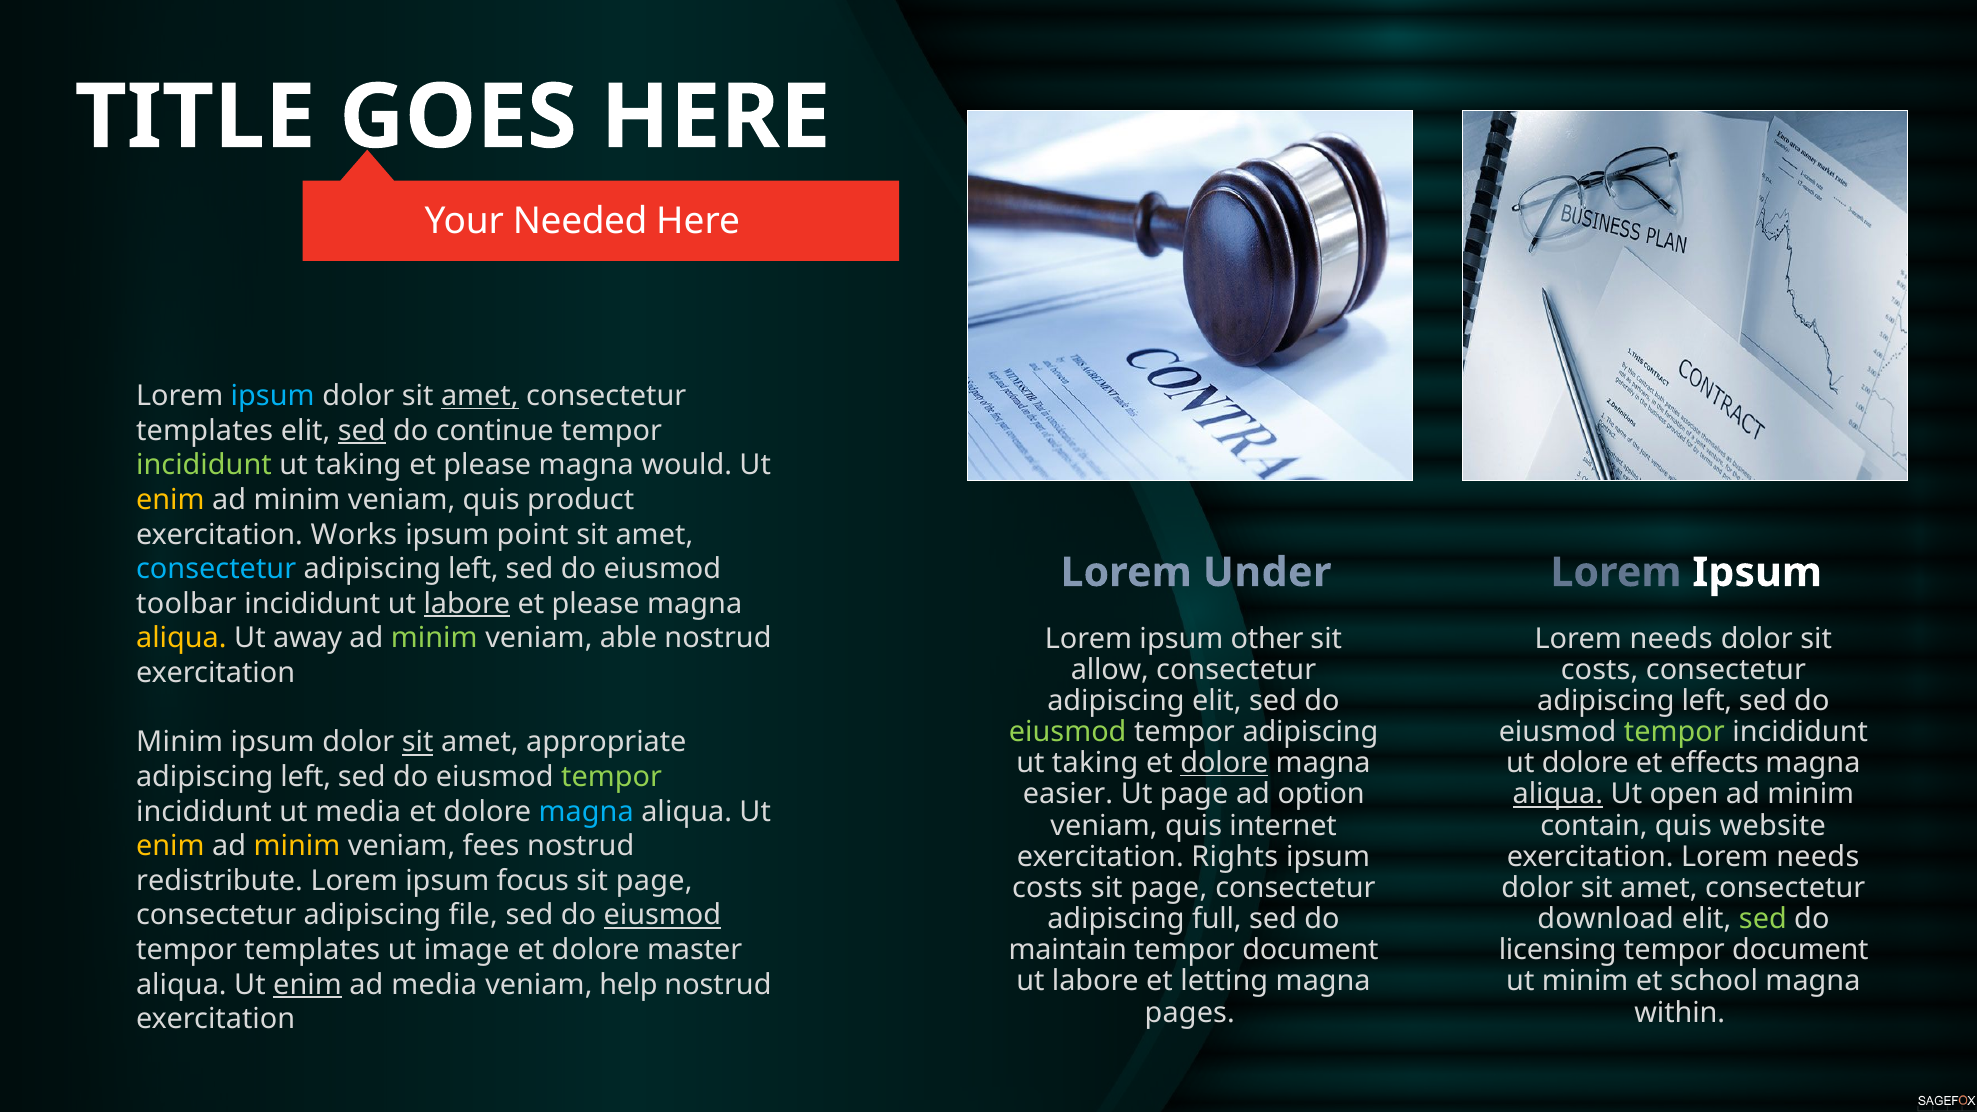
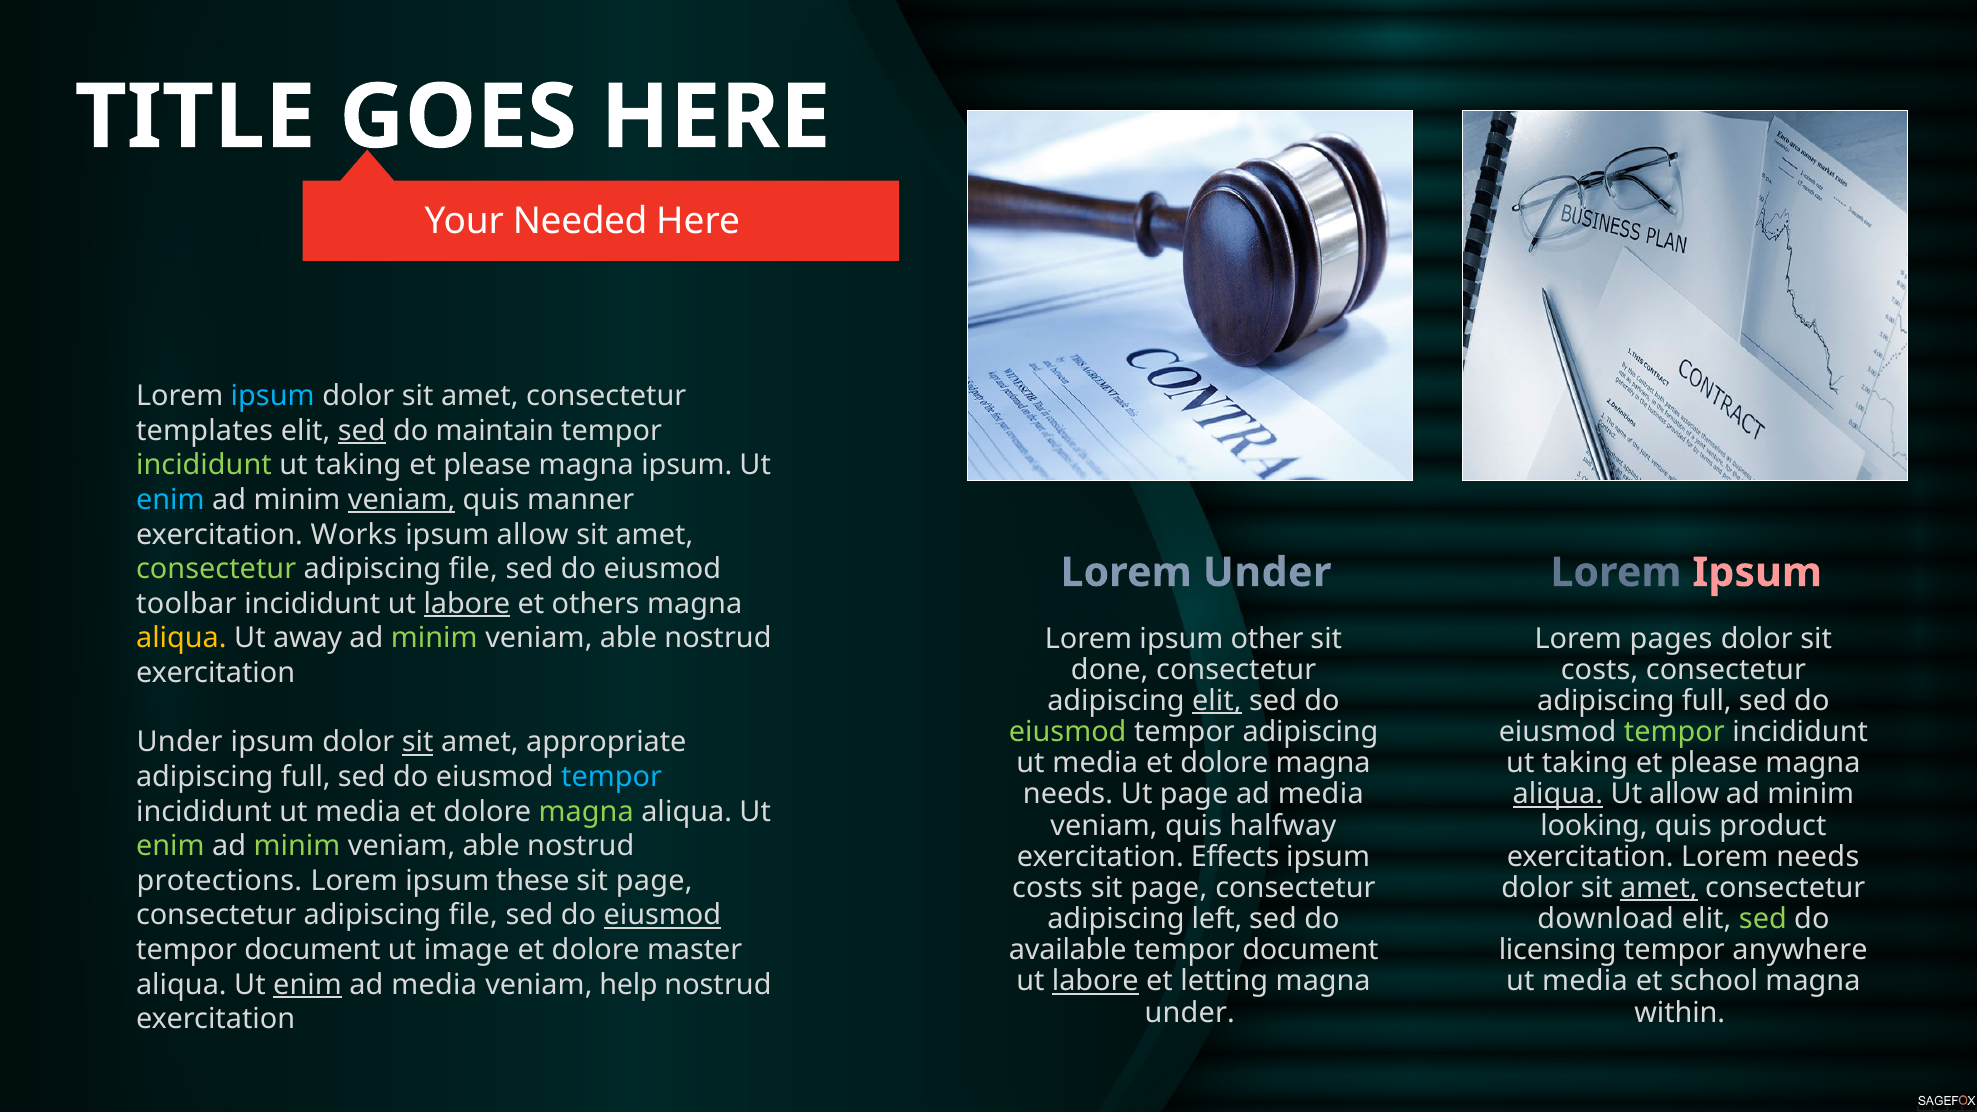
amet underline: present -> none (480, 396)
continue: continue -> maintain (495, 431)
magna would: would -> ipsum (687, 465)
enim colour: yellow -> light blue (170, 500)
veniam underline: none -> present (402, 500)
product: product -> manner (581, 500)
ipsum point: point -> allow (533, 535)
consectetur colour: light blue -> light green (216, 569)
left: left -> file (473, 569)
Ipsum colour: white -> pink (1757, 573)
please: please -> others (596, 604)
needs: needs -> pages (1671, 639)
allow: allow -> done (1110, 670)
elit underline: none -> present (1217, 701)
left: left -> full (1707, 701)
Minim: Minim -> Under (180, 742)
taking: taking -> media (1095, 763)
dolore underline: present -> none (1224, 763)
dolore: dolore -> taking (1585, 763)
effects: effects -> please (1714, 763)
left: left -> full (306, 777)
tempor colour: light green -> light blue (612, 777)
easier: easier -> needs (1068, 794)
option: option -> media (1321, 794)
Ut open: open -> allow (1684, 794)
magna colour: light blue -> light green (586, 812)
internet: internet -> halfway (1283, 826)
contain: contain -> looking (1594, 826)
website: website -> product (1773, 826)
enim colour: yellow -> light green (170, 846)
minim colour: yellow -> light green (297, 846)
fees: fees -> able (491, 846)
Rights: Rights -> Effects (1235, 857)
redistribute: redistribute -> protections (219, 881)
focus: focus -> these (533, 881)
amet underline: none -> present (1659, 888)
full: full -> left (1217, 919)
templates: templates -> document (312, 950)
maintain: maintain -> available (1068, 950)
document: document -> anywhere (1800, 950)
labore underline: none -> present (1095, 981)
minim: minim -> media (1585, 981)
pages: pages -> under (1190, 1013)
